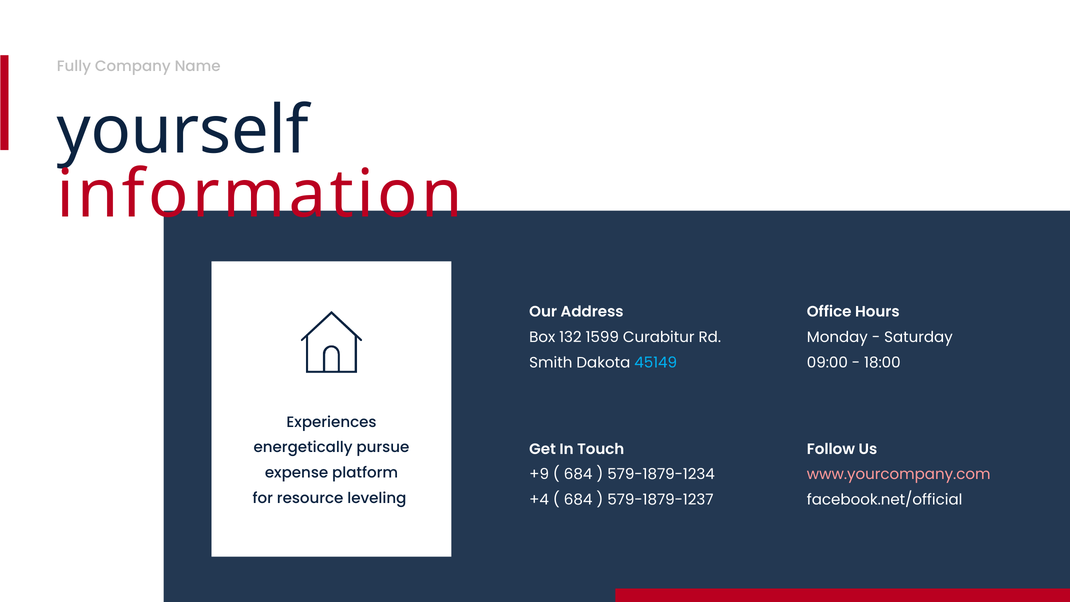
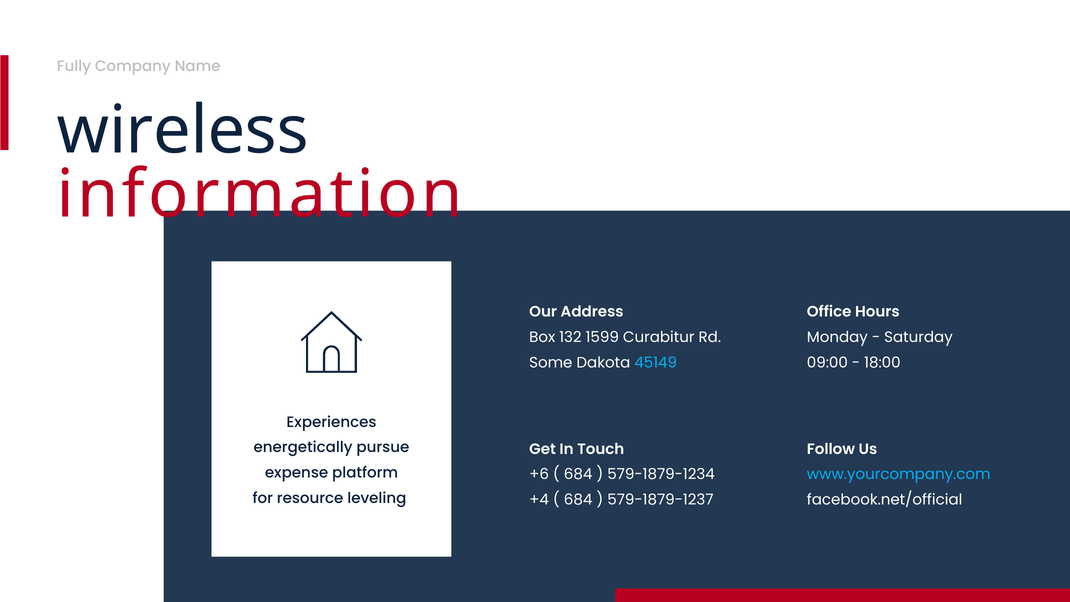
yourself: yourself -> wireless (183, 131)
Smith: Smith -> Some (551, 363)
+9: +9 -> +6 (539, 474)
www.yourcompany.com colour: pink -> light blue (899, 474)
